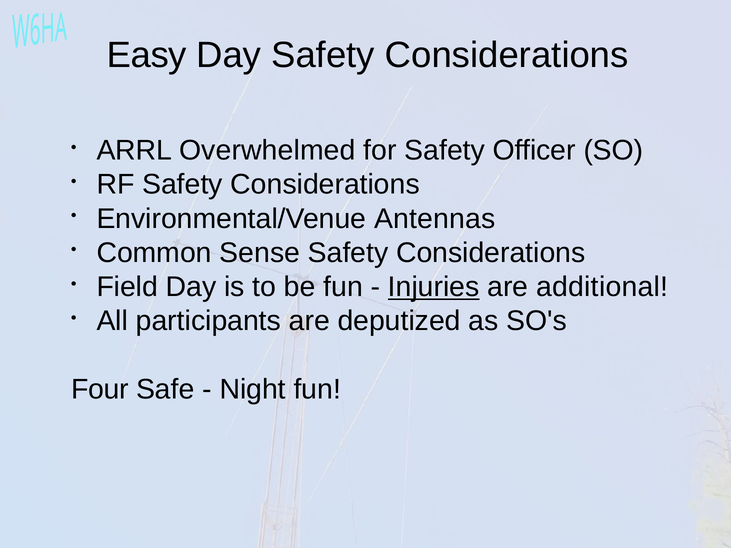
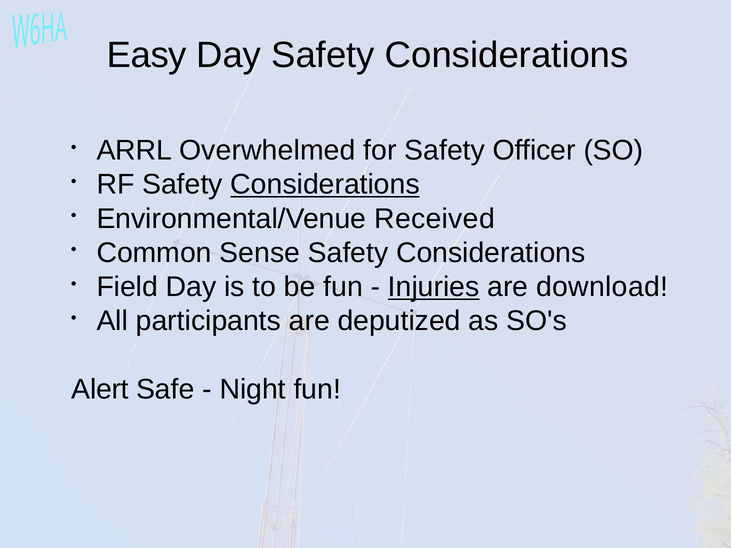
Considerations underline: none -> present (325, 185)
Antennas: Antennas -> Received (435, 219)
additional: additional -> download (602, 287)
Four: Four -> Alert (100, 389)
